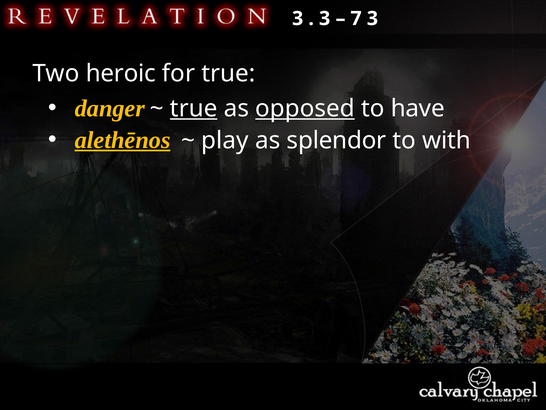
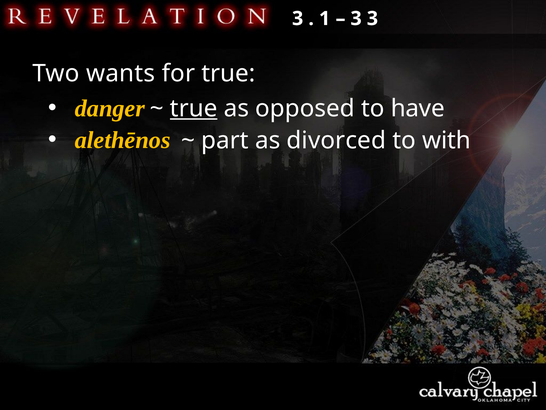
3: 3 -> 1 (325, 19)
7: 7 -> 3 (356, 19)
heroic: heroic -> wants (121, 74)
opposed underline: present -> none (305, 108)
alethēnos underline: present -> none (123, 140)
play: play -> part (225, 140)
splendor: splendor -> divorced (336, 140)
